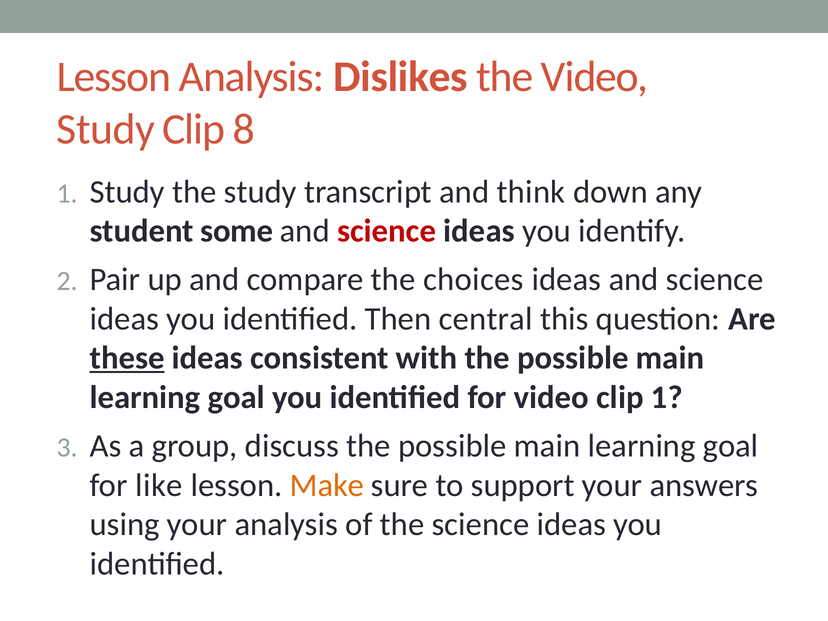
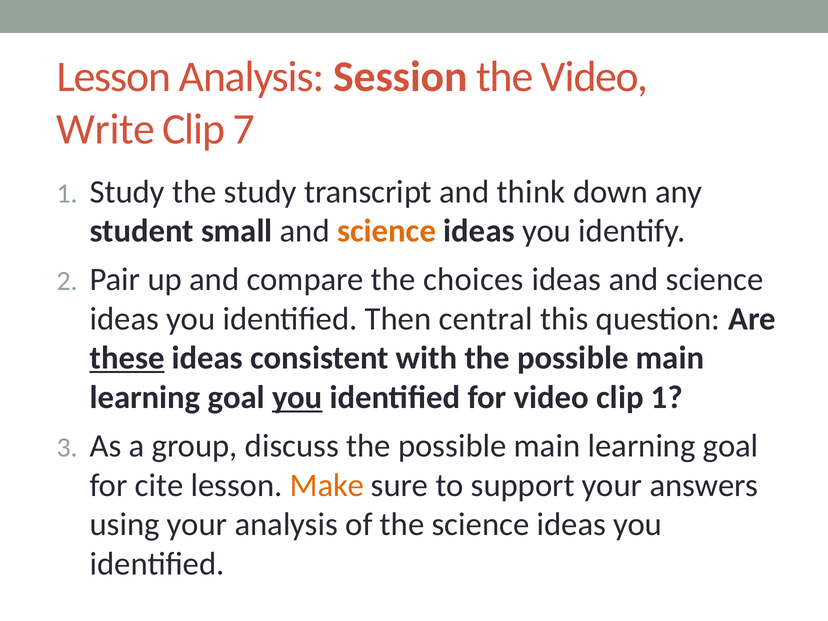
Dislikes: Dislikes -> Session (400, 77)
Study: Study -> Write (106, 129)
8: 8 -> 7 (244, 129)
some: some -> small (237, 231)
science colour: red -> orange (387, 231)
you underline: none -> present (297, 397)
like: like -> cite (159, 485)
